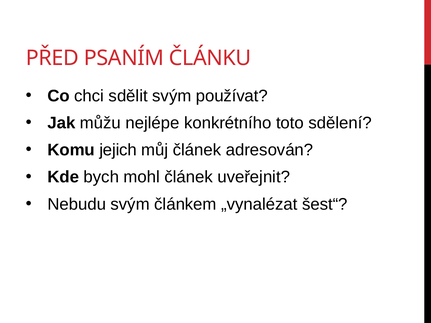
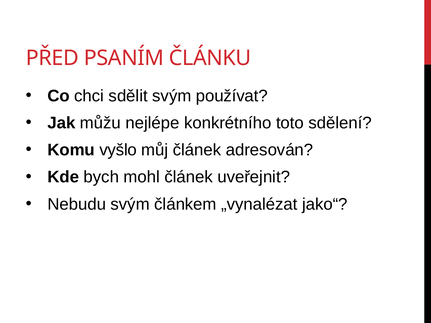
jejich: jejich -> vyšlo (118, 150)
šest“: šest“ -> jako“ (325, 204)
